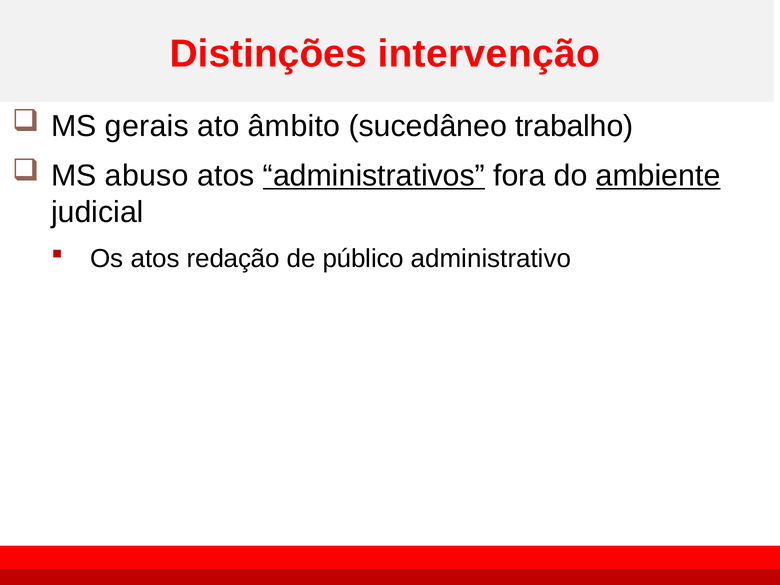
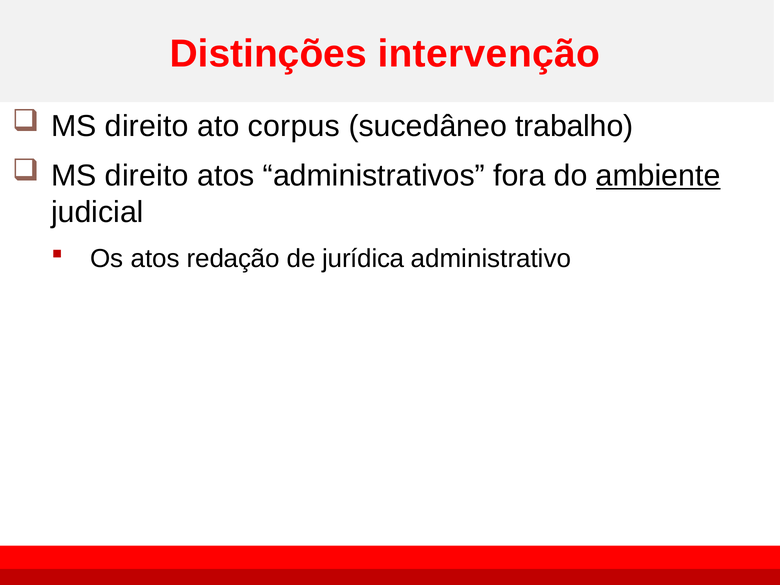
gerais: gerais -> direito (147, 126)
âmbito: âmbito -> corpus (294, 126)
abuso: abuso -> direito (147, 176)
administrativos underline: present -> none (374, 176)
público: público -> jurídica (363, 259)
